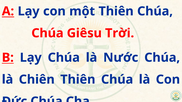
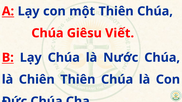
Trời: Trời -> Viết (120, 33)
